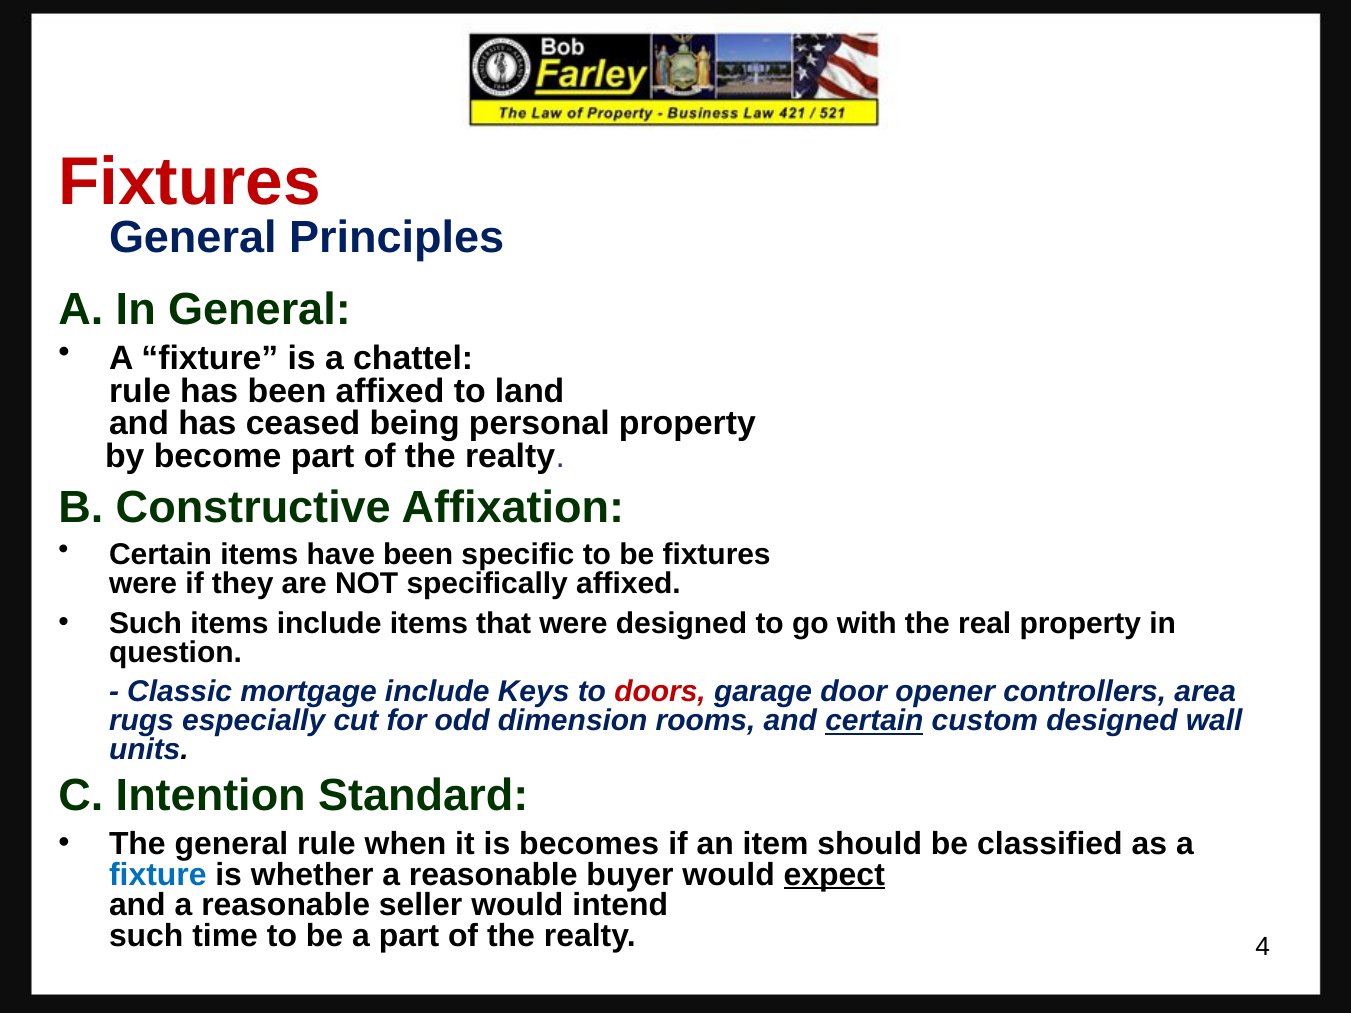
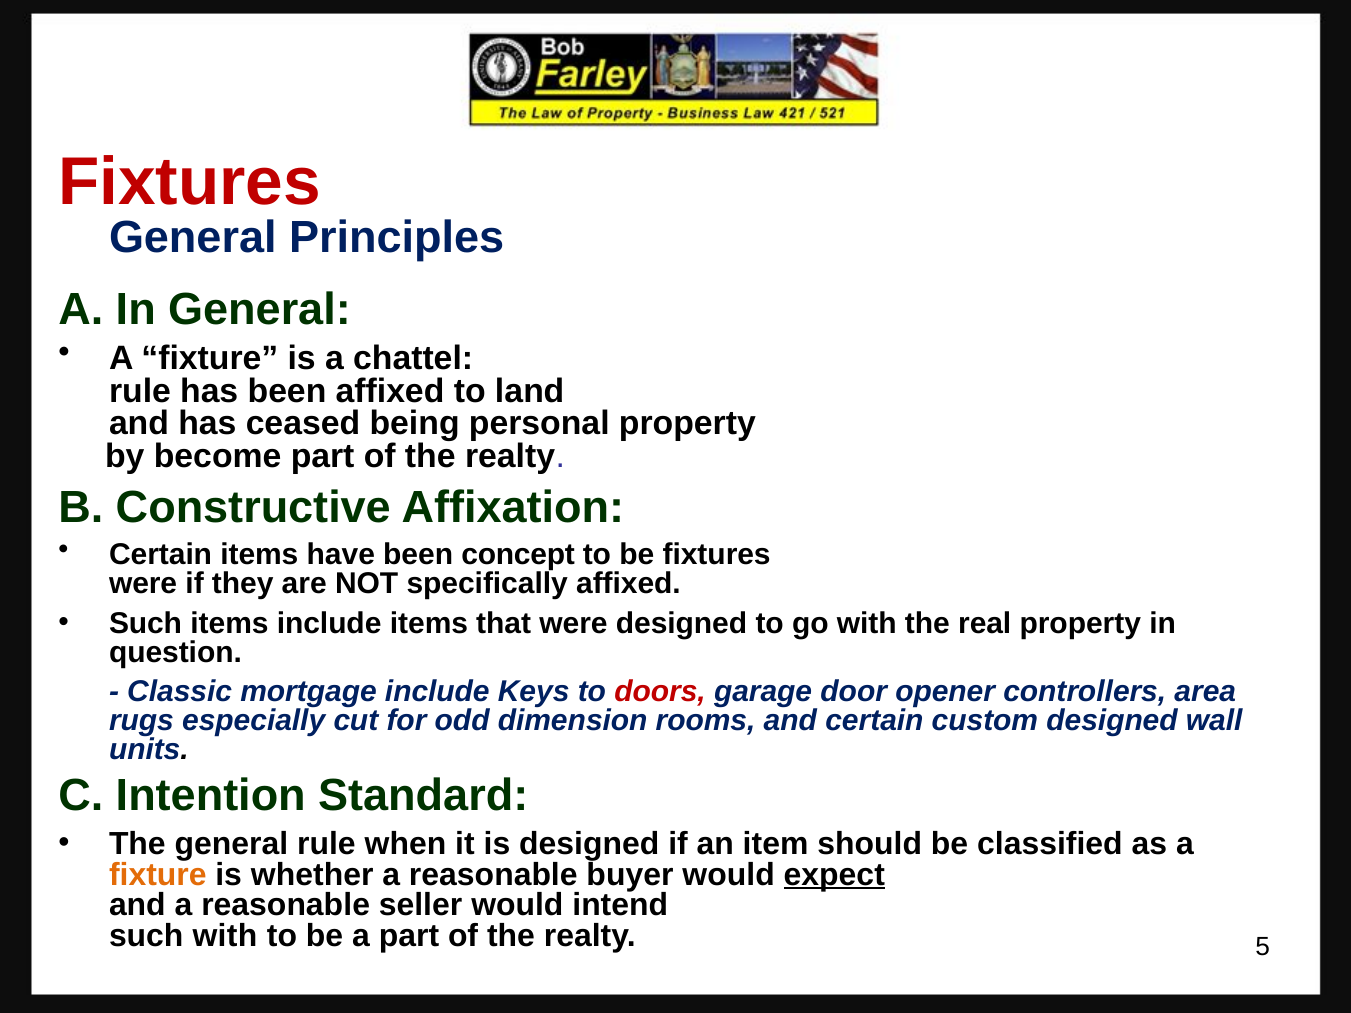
specific: specific -> concept (518, 555)
certain underline: present -> none (874, 721)
is becomes: becomes -> designed (589, 844)
fixture colour: blue -> orange (158, 875)
such time: time -> with (225, 936)
4: 4 -> 5 (1263, 947)
